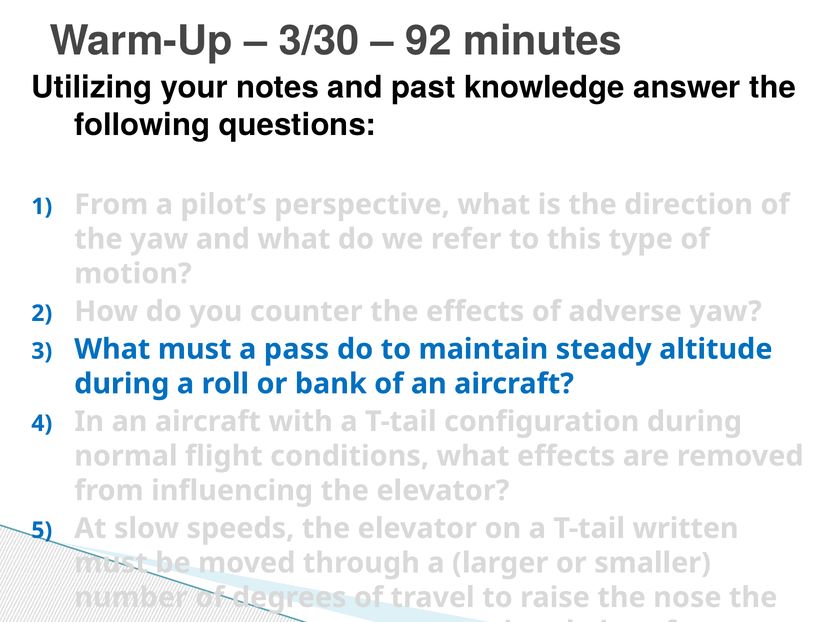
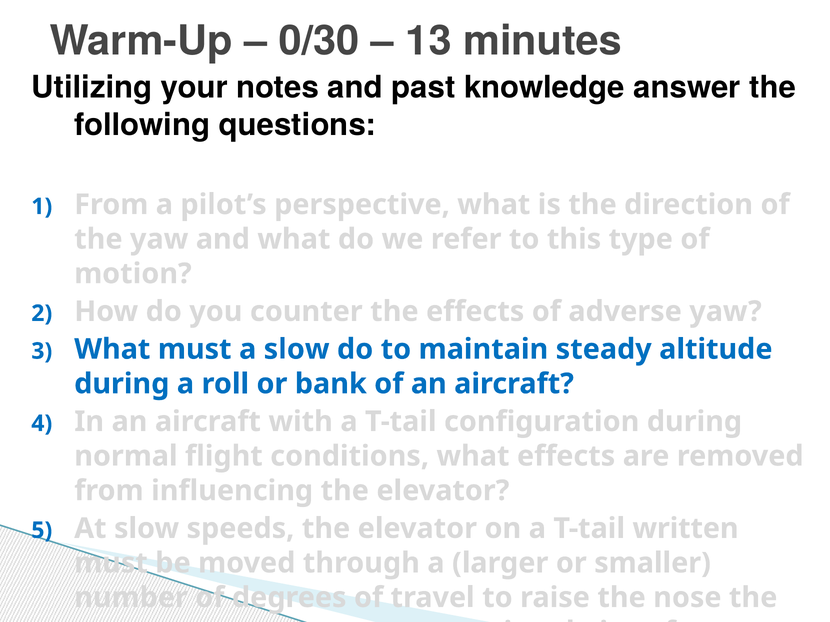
3/30: 3/30 -> 0/30 (319, 41)
92: 92 -> 13 (429, 41)
a pass: pass -> slow (297, 350)
